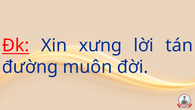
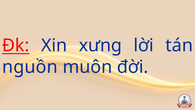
đường: đường -> nguồn (30, 67)
